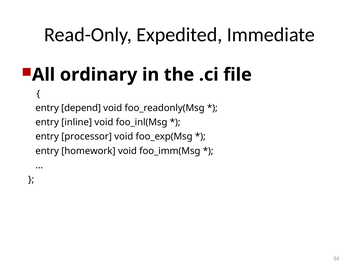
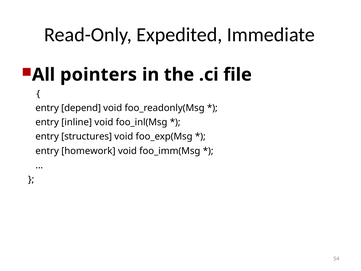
ordinary: ordinary -> pointers (99, 75)
processor: processor -> structures (87, 136)
